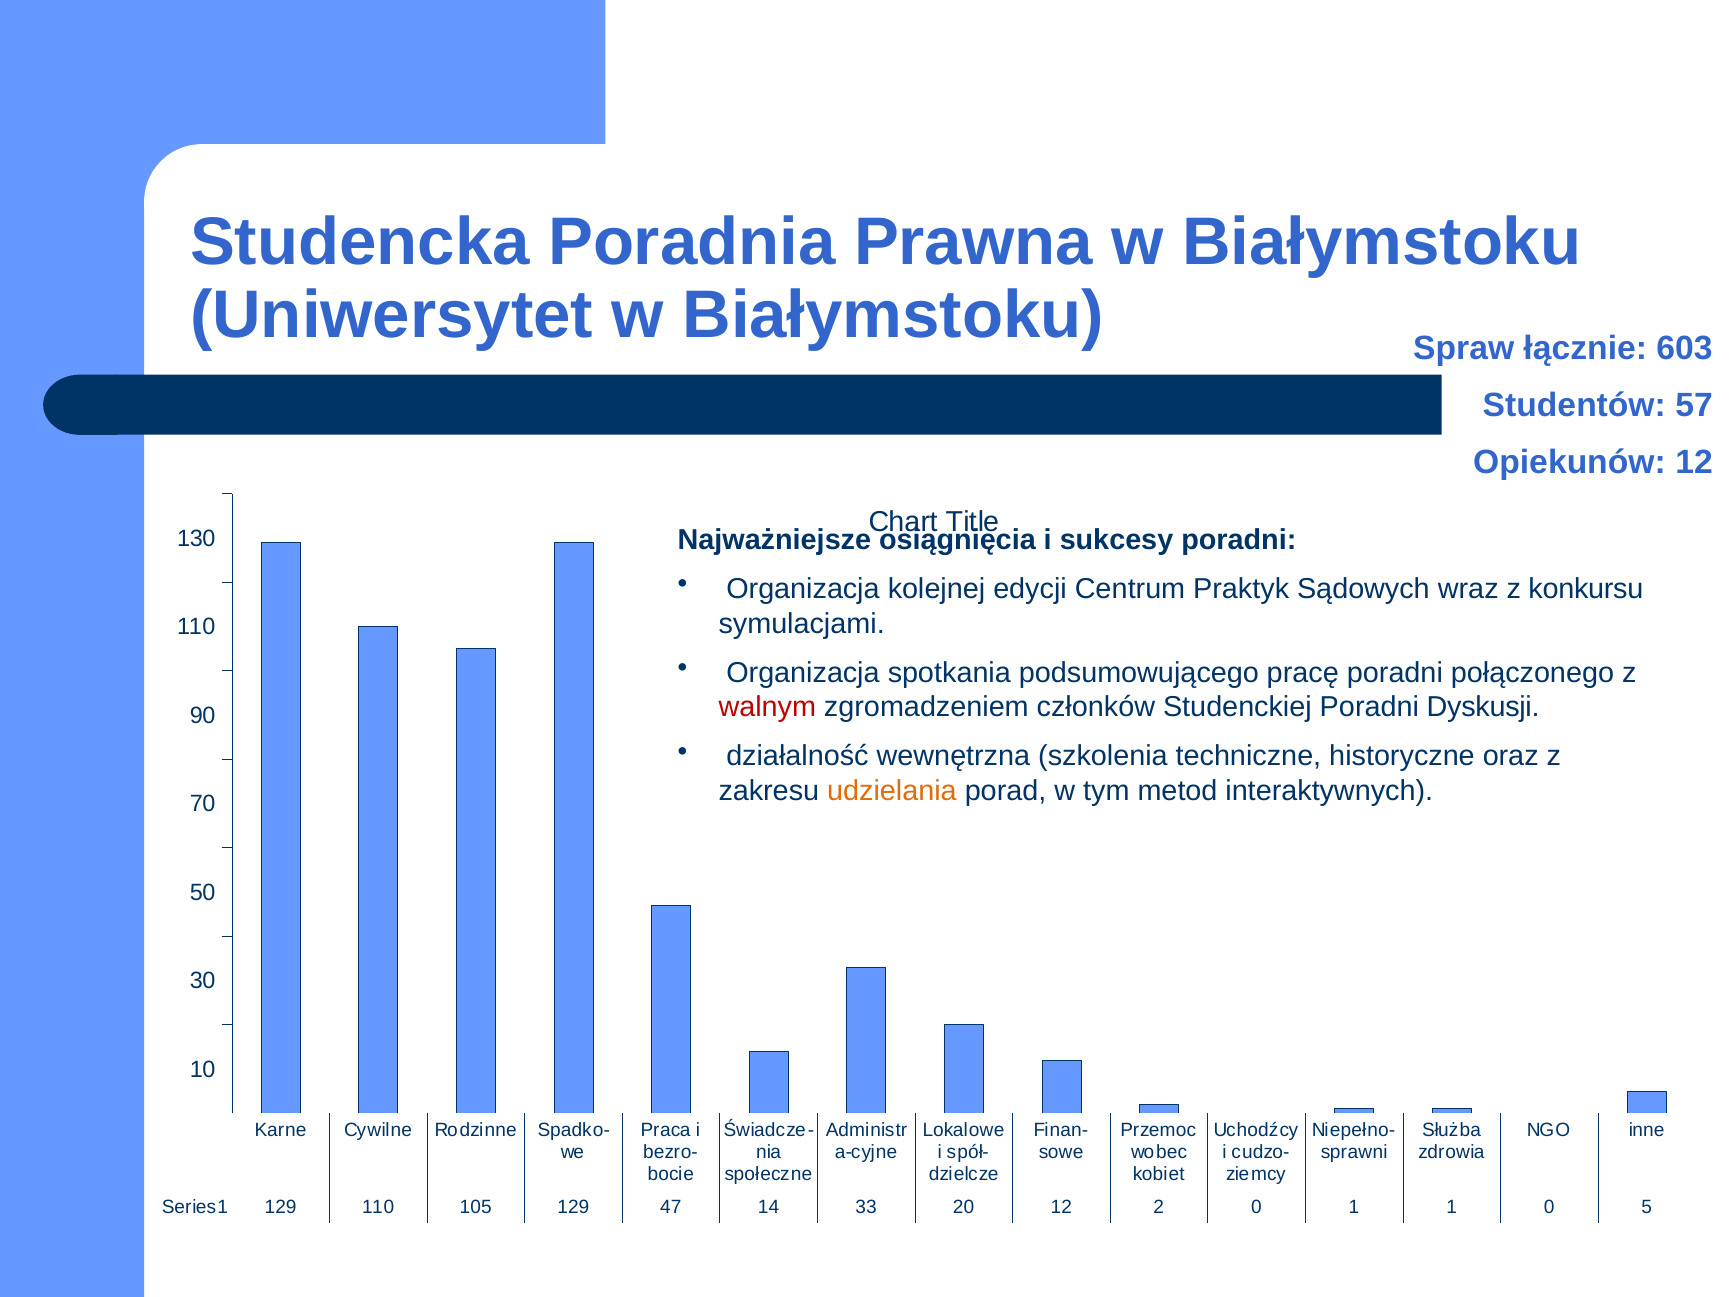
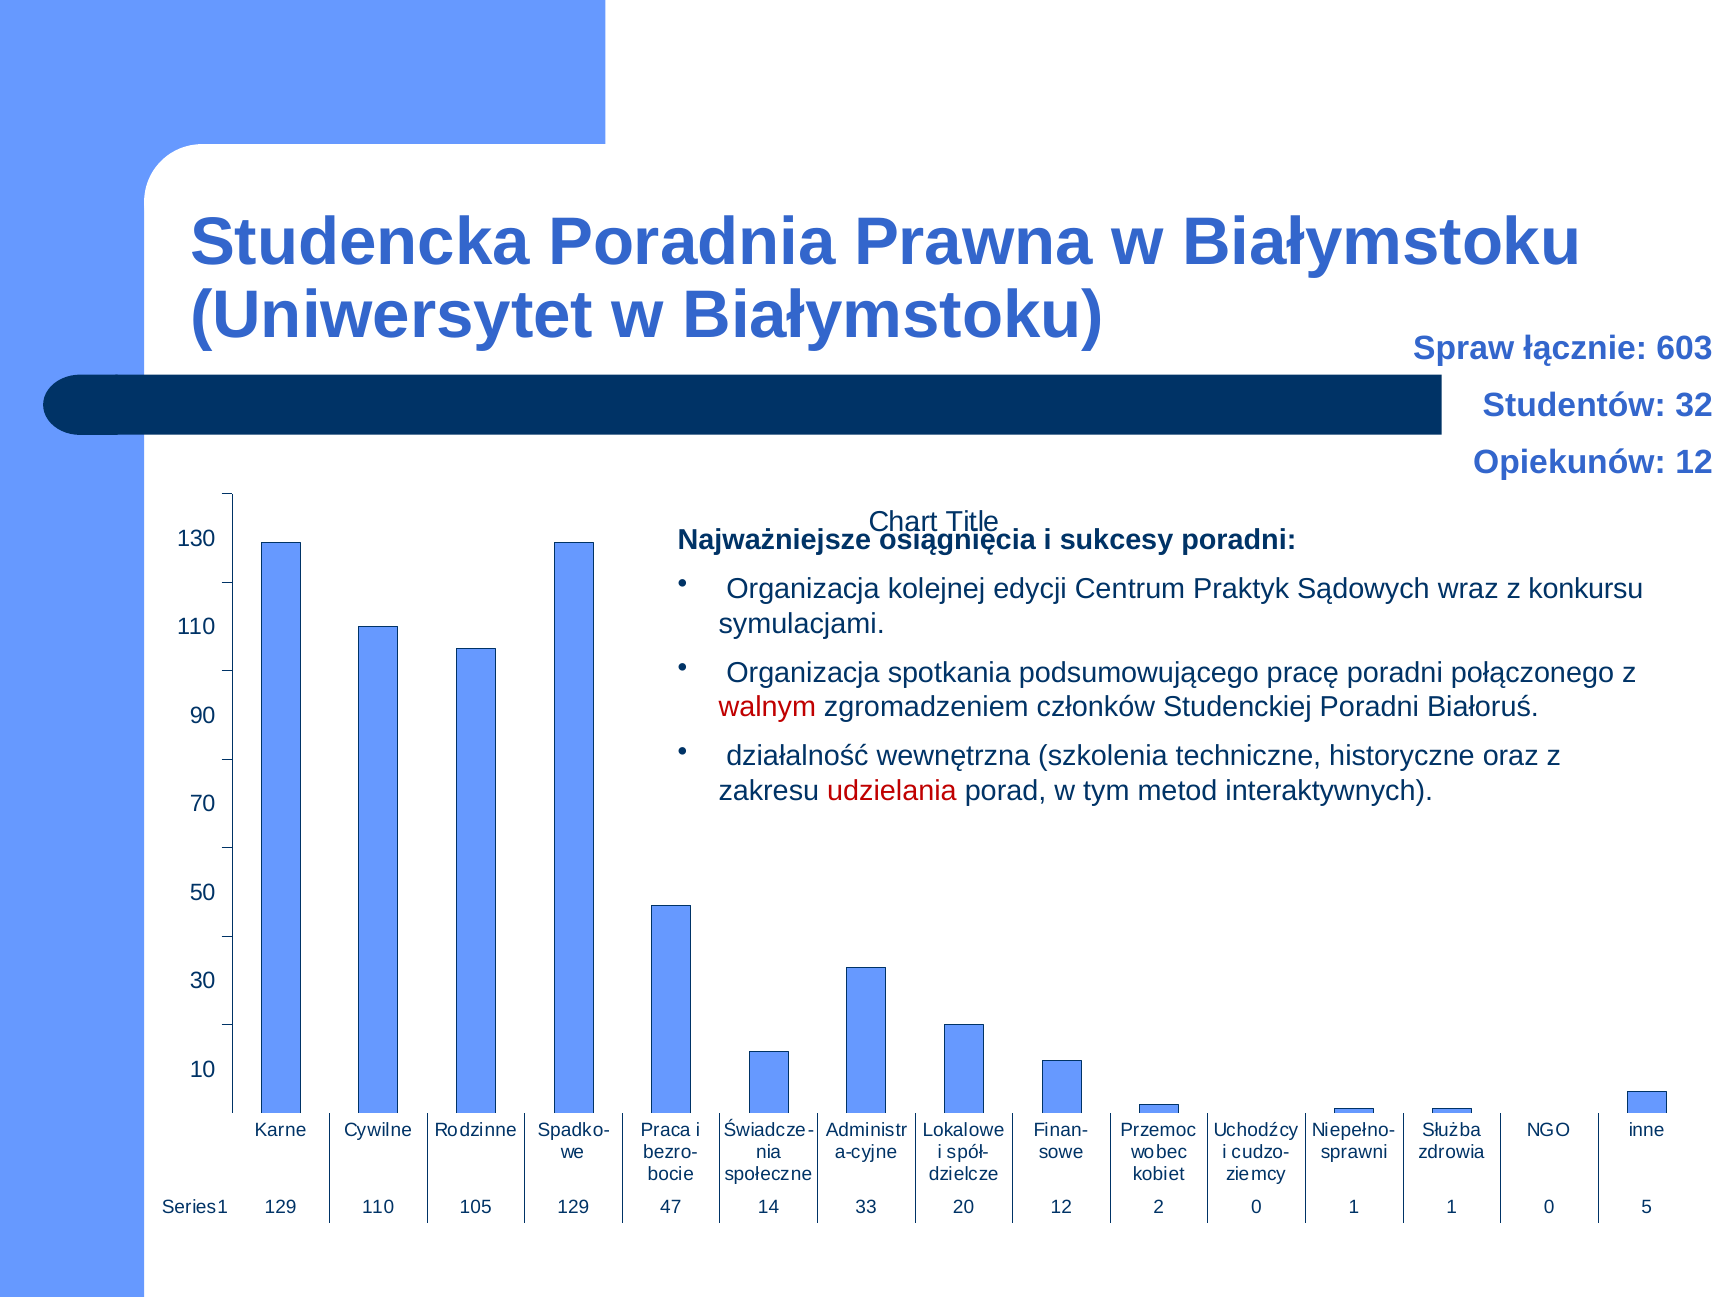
57: 57 -> 32 (1694, 405)
Dyskusji: Dyskusji -> Białoruś (1483, 707)
udzielania colour: orange -> red (892, 791)
